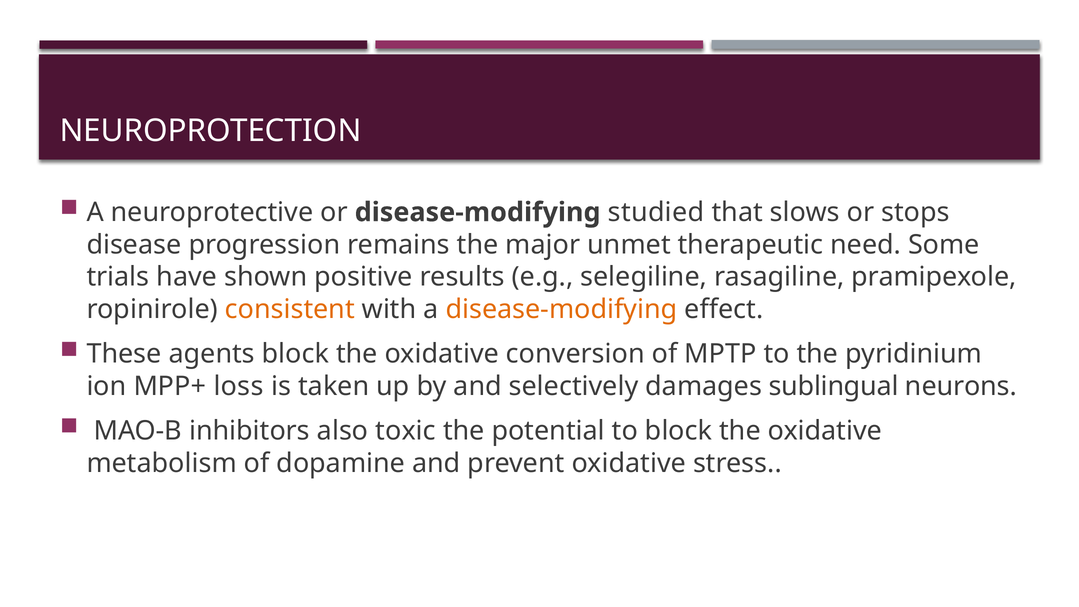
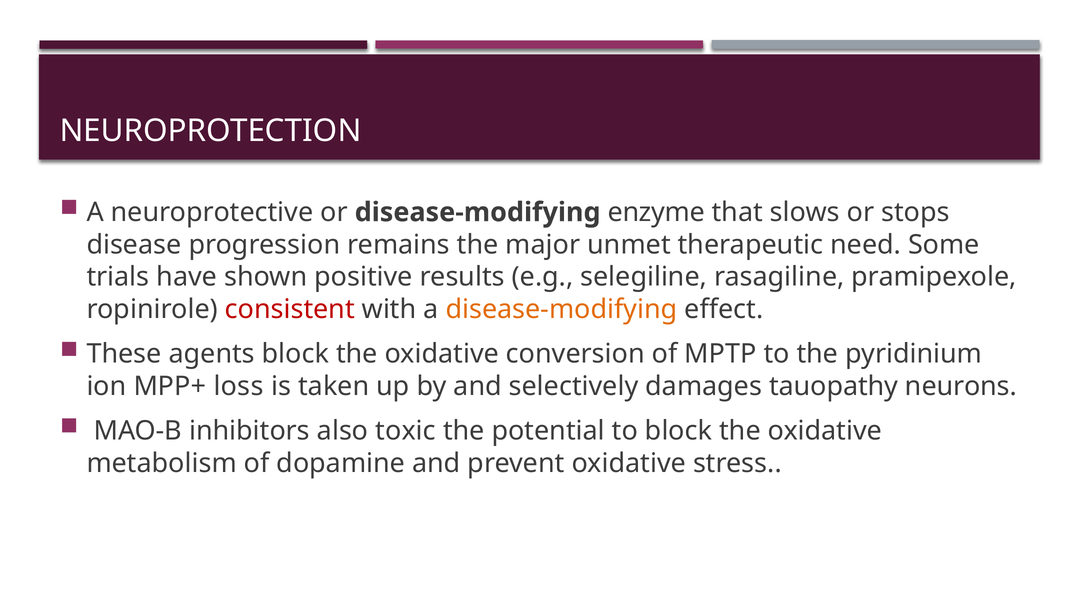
studied: studied -> enzyme (656, 212)
consistent colour: orange -> red (290, 309)
sublingual: sublingual -> tauopathy (834, 386)
